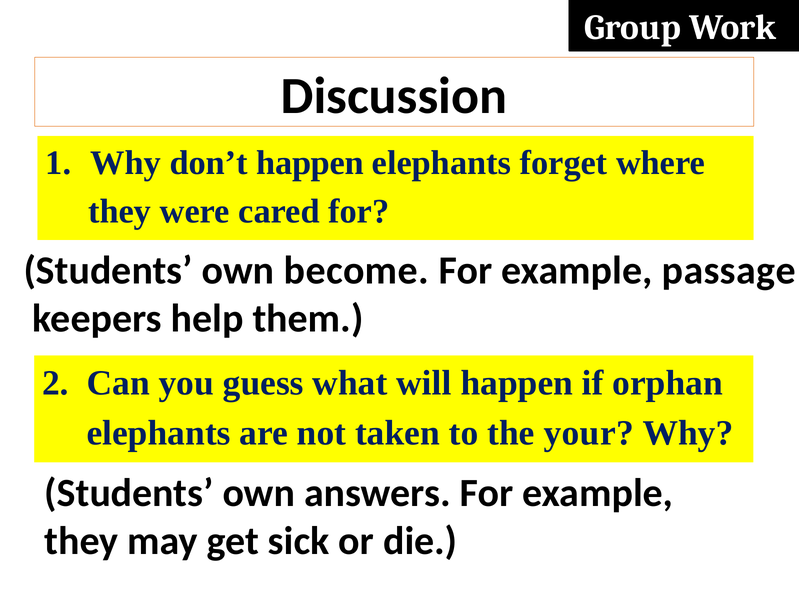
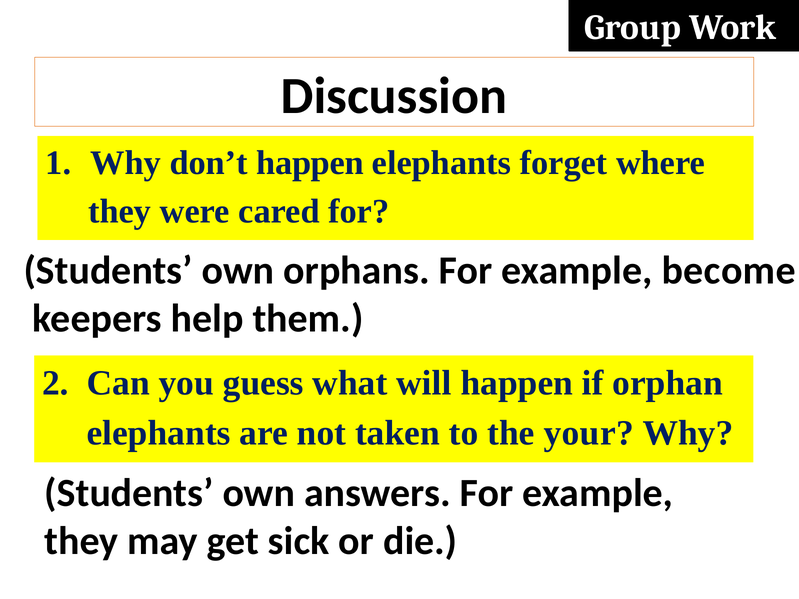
become: become -> orphans (357, 271)
passage: passage -> become (729, 271)
